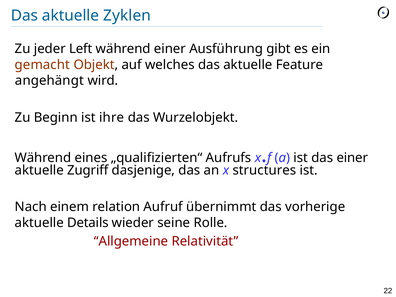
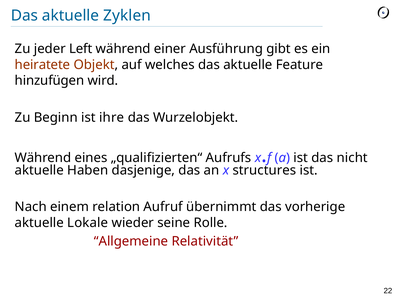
gemacht: gemacht -> heiratete (42, 65)
angehängt: angehängt -> hinzufügen (49, 81)
das einer: einer -> nicht (352, 158)
Zugriff: Zugriff -> Haben (88, 170)
Details: Details -> Lokale (88, 223)
